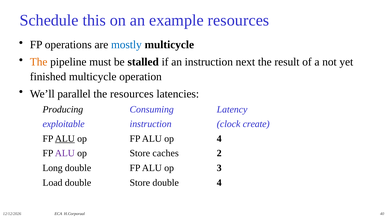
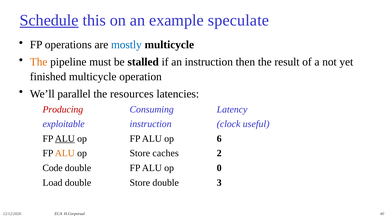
Schedule underline: none -> present (49, 20)
example resources: resources -> speculate (238, 20)
next: next -> then (245, 62)
Producing colour: black -> red (63, 110)
create: create -> useful (256, 124)
op 4: 4 -> 6 (219, 139)
ALU colour: purple -> orange (65, 154)
Long: Long -> Code (53, 168)
3: 3 -> 0 (219, 168)
double 4: 4 -> 3 (219, 183)
